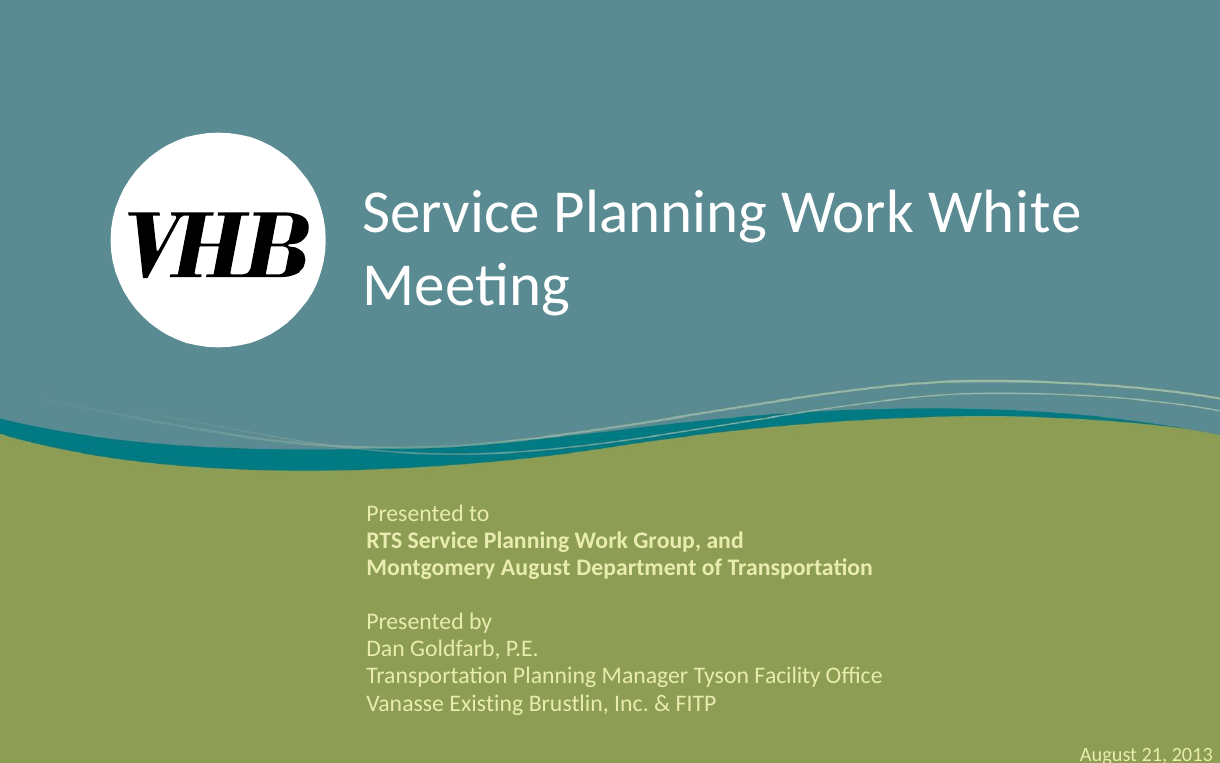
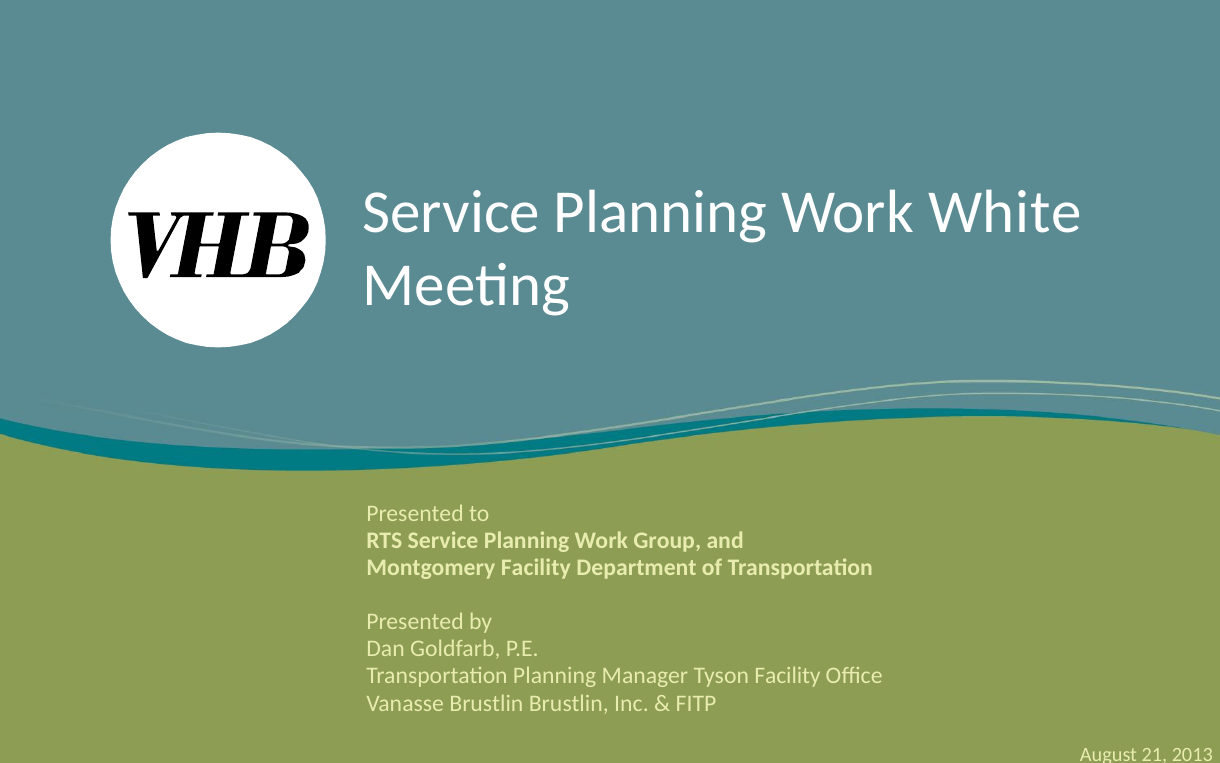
Montgomery August: August -> Facility (536, 567)
Vanasse Existing: Existing -> Brustlin (486, 703)
